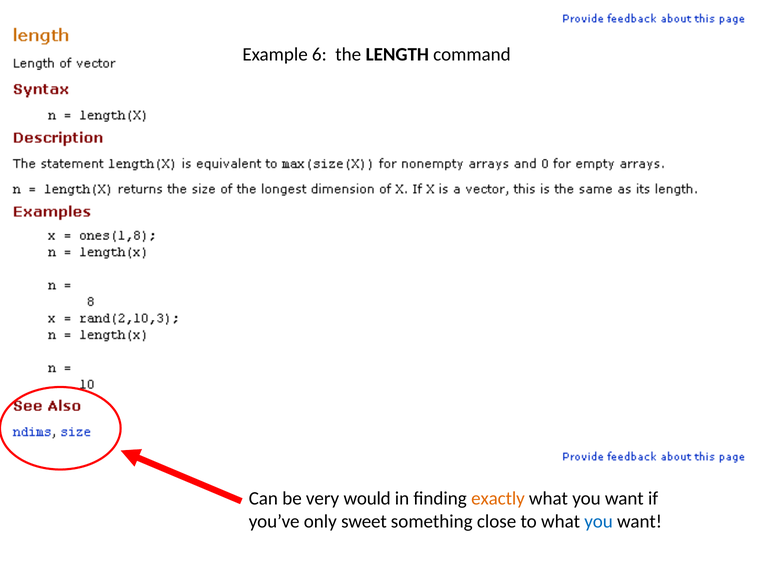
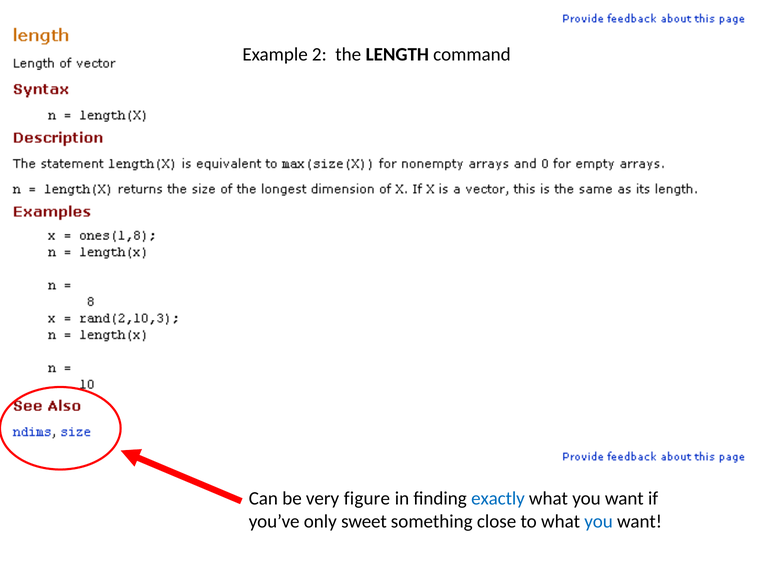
6: 6 -> 2 (319, 55)
would: would -> figure (367, 499)
exactly colour: orange -> blue (498, 499)
